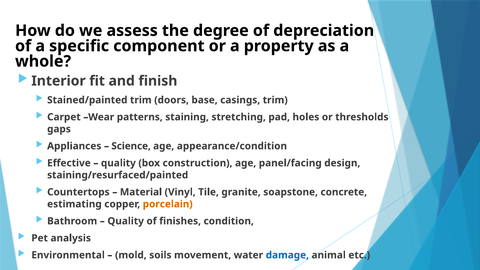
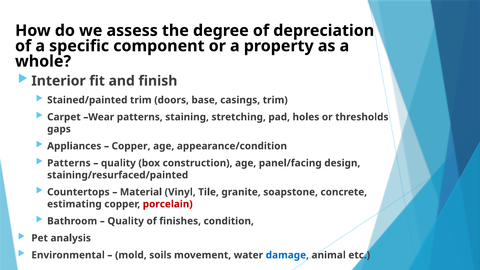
Science: Science -> Copper (131, 146)
Effective: Effective -> Patterns (69, 163)
porcelain colour: orange -> red (168, 204)
